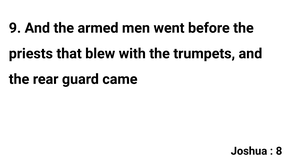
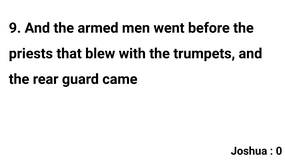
8: 8 -> 0 (279, 151)
